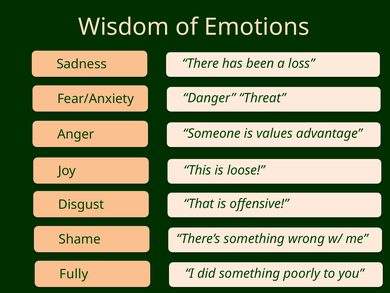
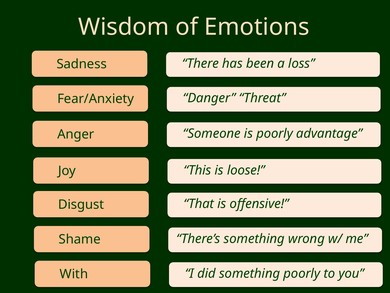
is values: values -> poorly (275, 133)
Fully: Fully -> With (74, 274)
